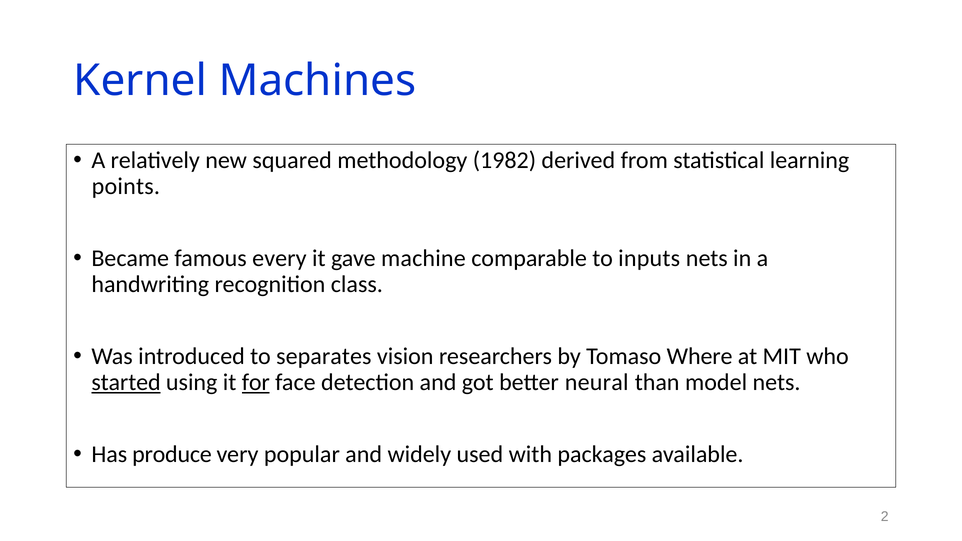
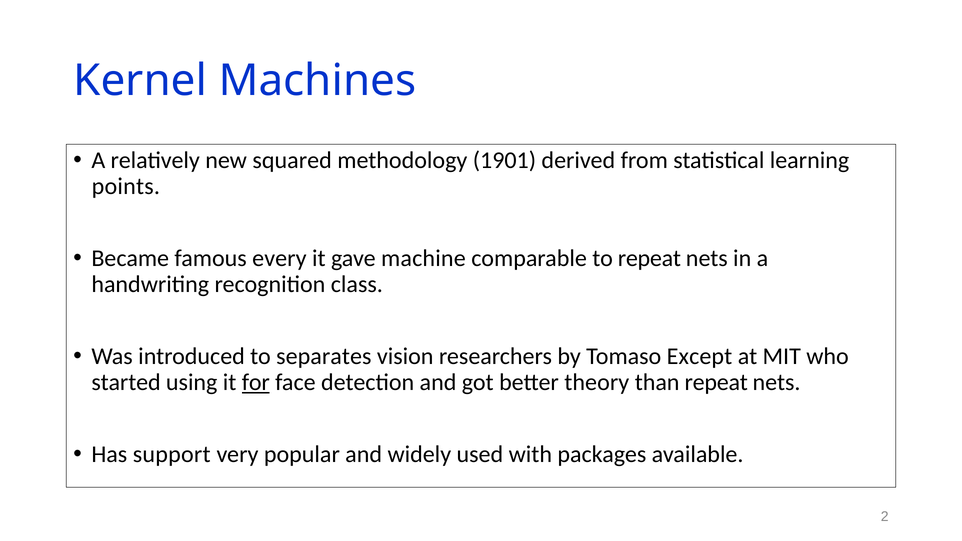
1982: 1982 -> 1901 (504, 161)
to inputs: inputs -> repeat (649, 258)
Where: Where -> Except (700, 356)
started underline: present -> none (126, 382)
neural: neural -> theory (597, 382)
than model: model -> repeat (716, 382)
produce: produce -> support (172, 454)
